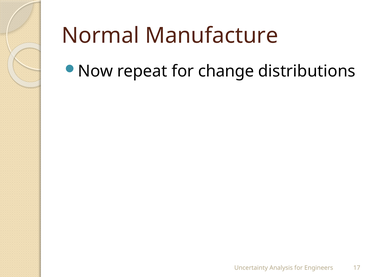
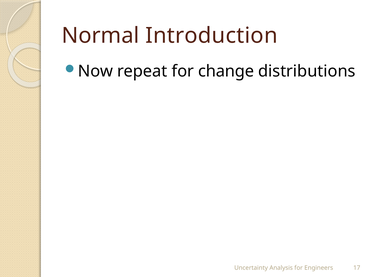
Manufacture: Manufacture -> Introduction (212, 36)
